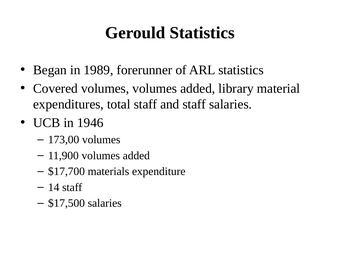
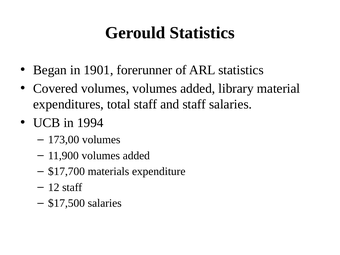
1989: 1989 -> 1901 (99, 70)
1946: 1946 -> 1994 (90, 123)
14: 14 -> 12 (54, 187)
